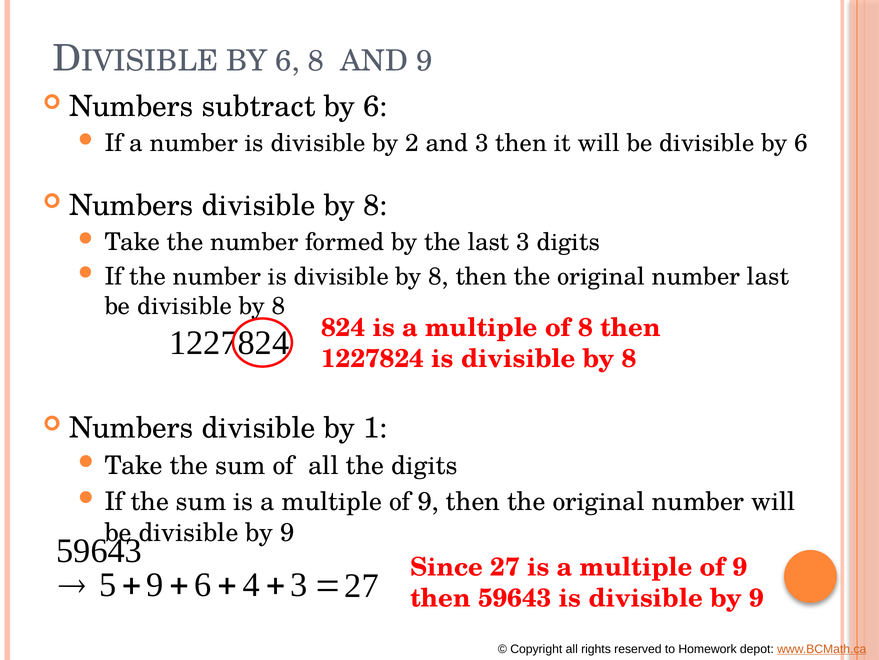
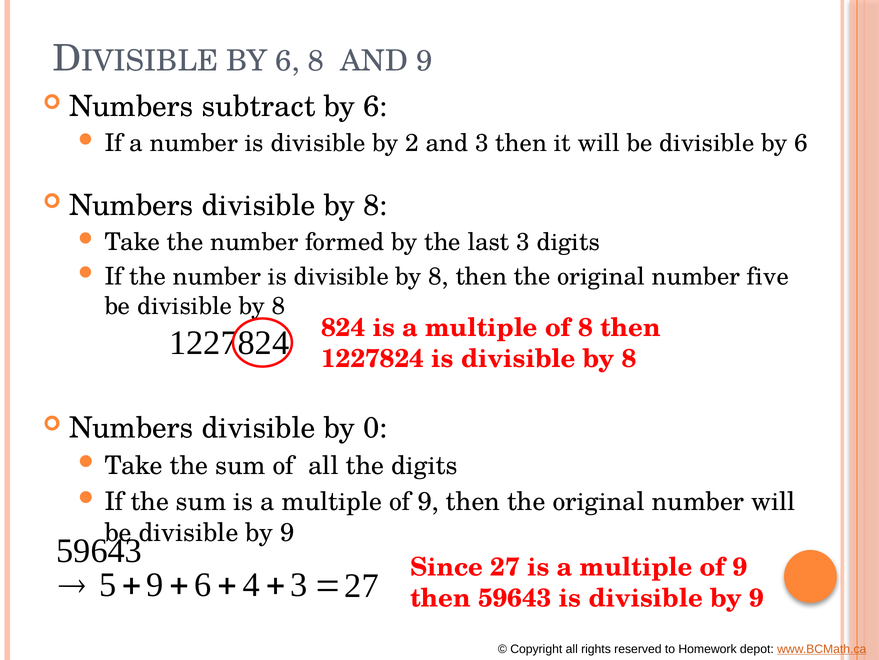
number last: last -> five (768, 276)
1: 1 -> 0 (375, 428)
